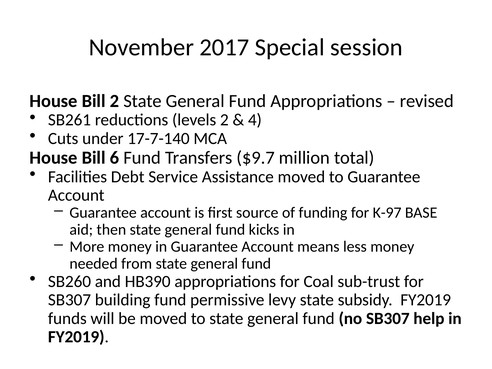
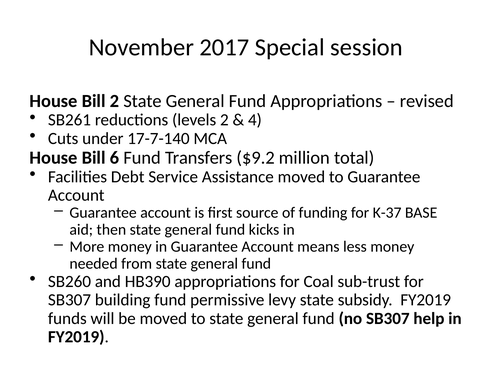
$9.7: $9.7 -> $9.2 (256, 158)
K-97: K-97 -> K-37 (387, 213)
